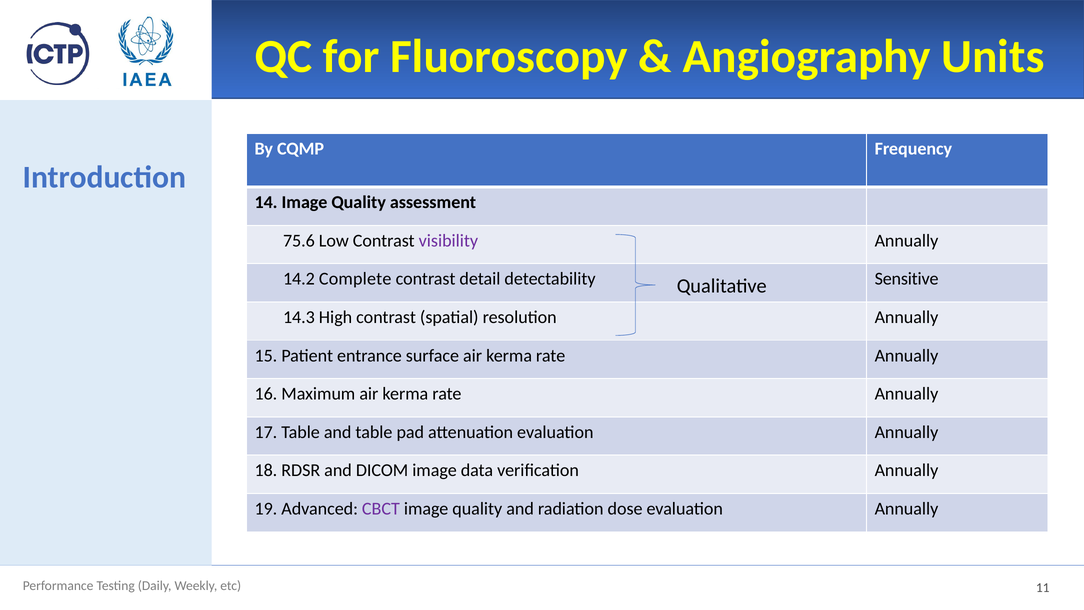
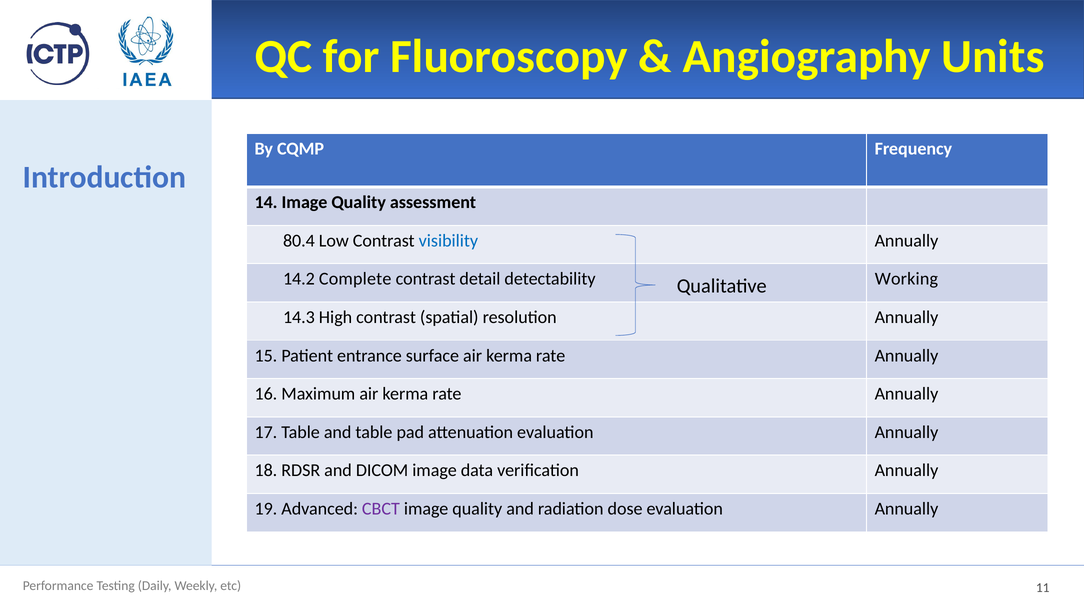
75.6: 75.6 -> 80.4 (299, 241)
visibility colour: purple -> blue (448, 241)
Sensitive: Sensitive -> Working (906, 279)
